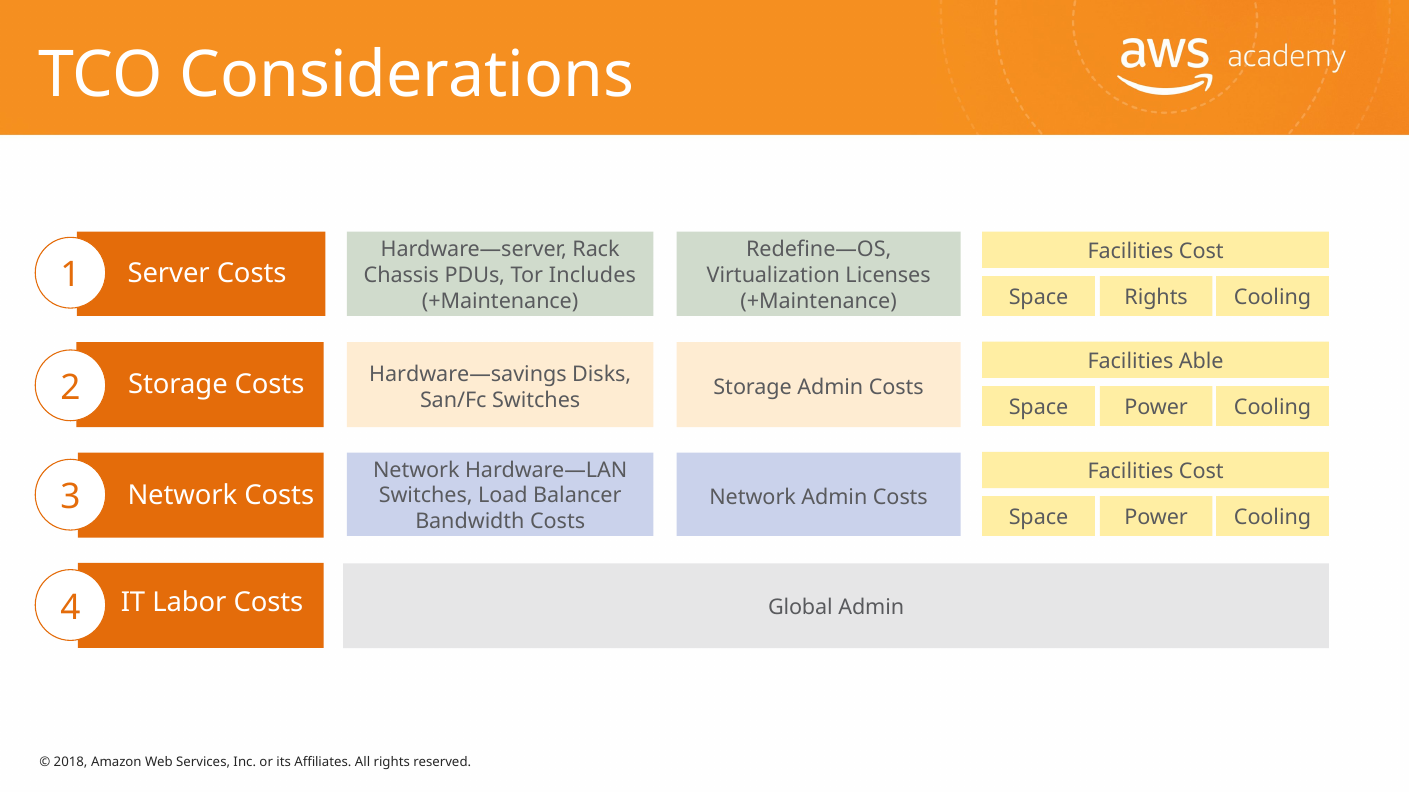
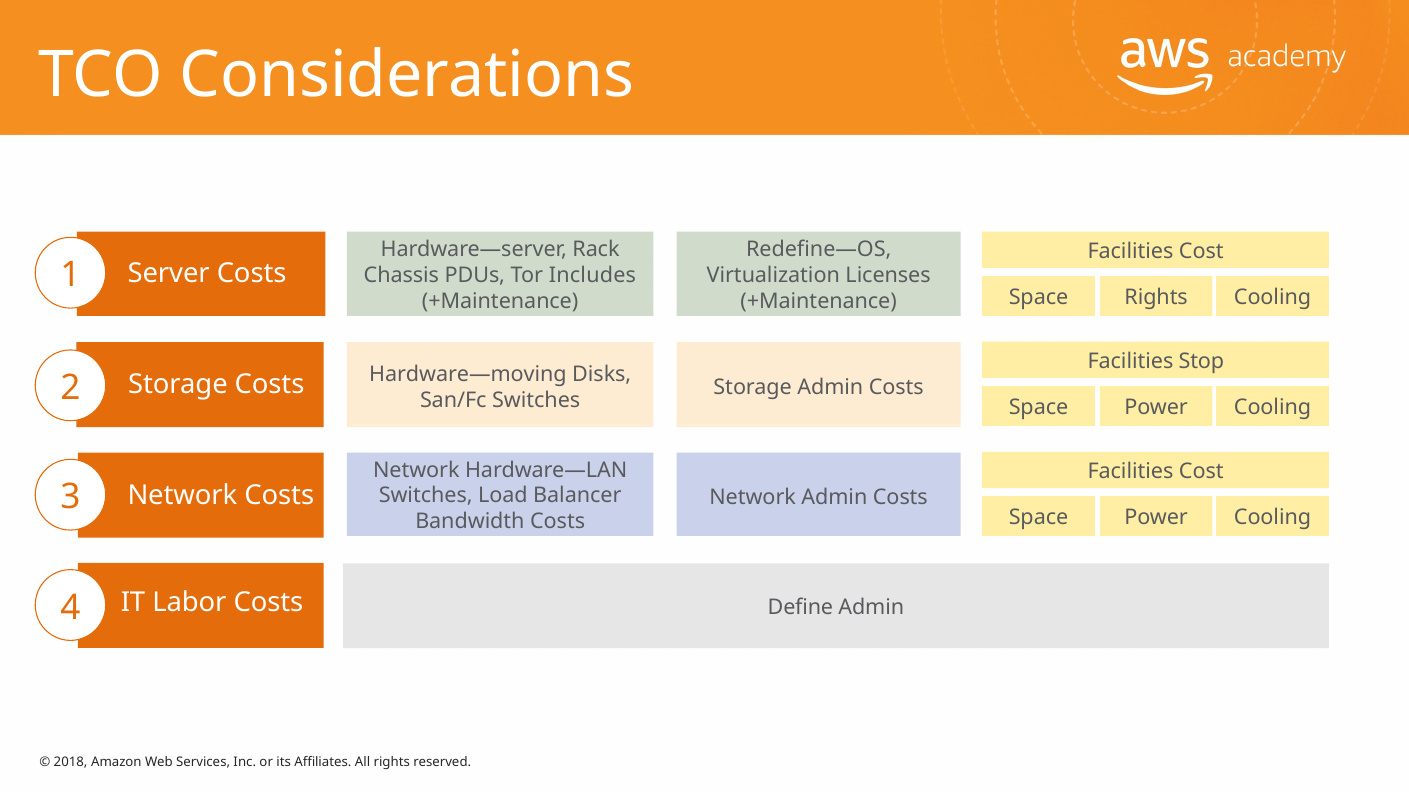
Able: Able -> Stop (1201, 362)
Hardware—savings: Hardware—savings -> Hardware—moving (468, 375)
Global: Global -> Define (800, 608)
